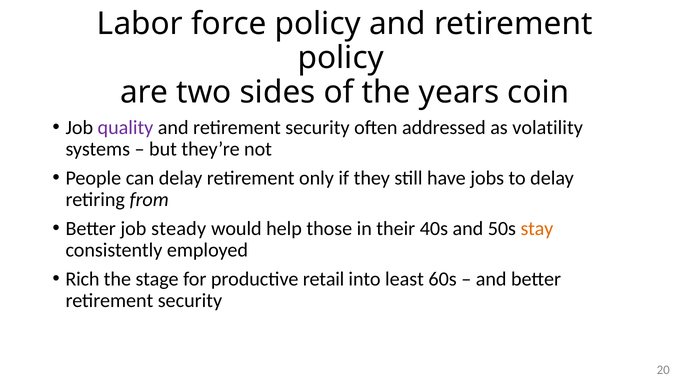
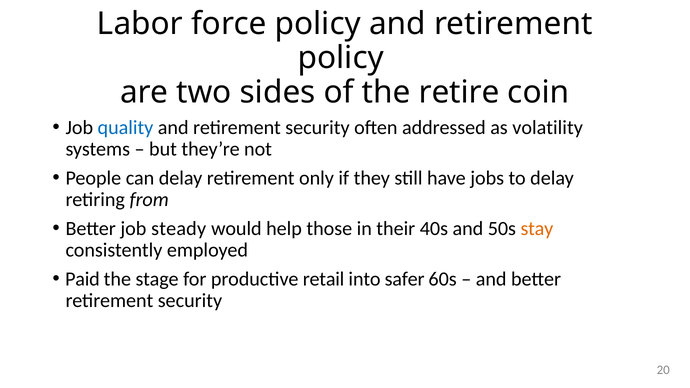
years: years -> retire (459, 92)
quality colour: purple -> blue (125, 127)
Rich: Rich -> Paid (82, 279)
least: least -> safer (405, 279)
